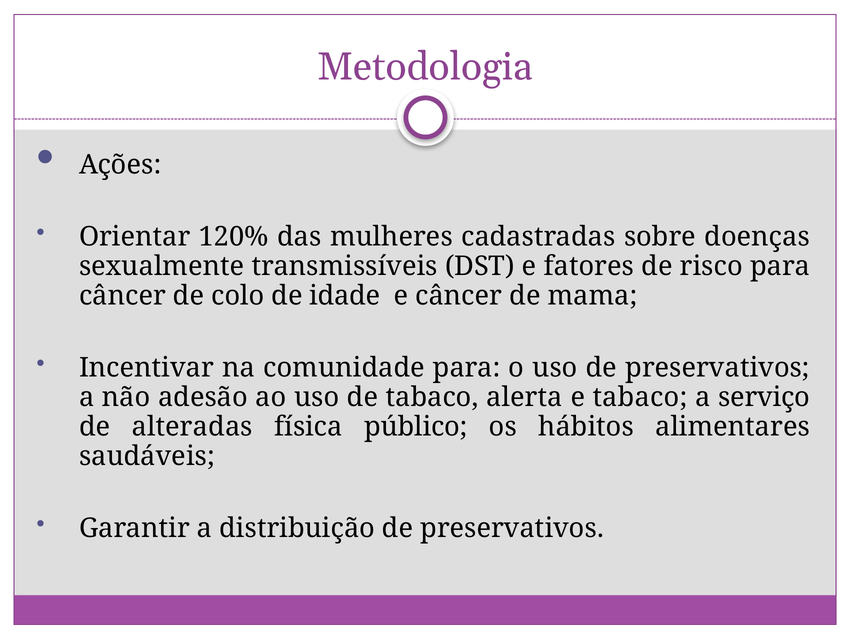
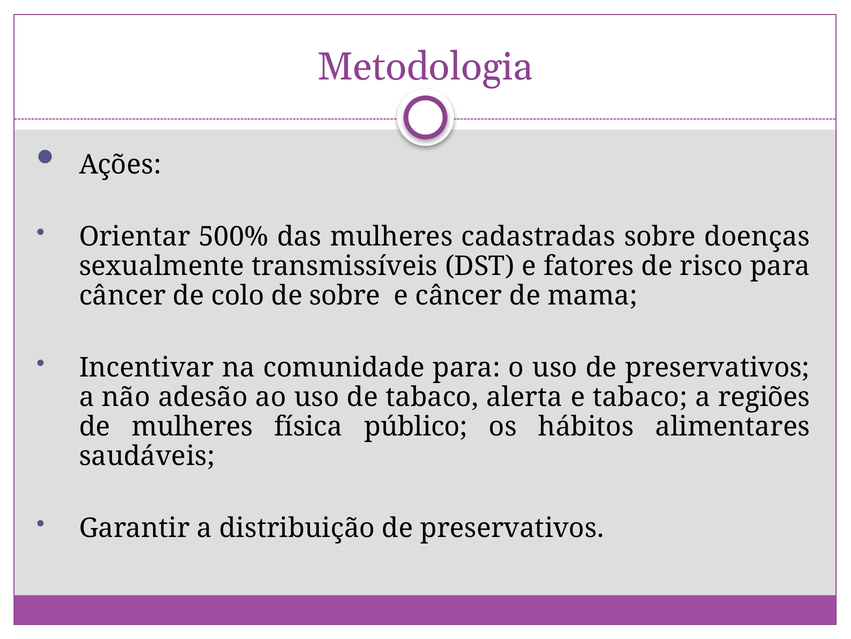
120%: 120% -> 500% (234, 237)
de idade: idade -> sobre (345, 295)
serviço: serviço -> regiões (764, 397)
de alteradas: alteradas -> mulheres (192, 426)
